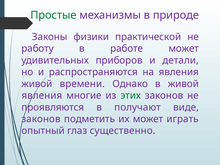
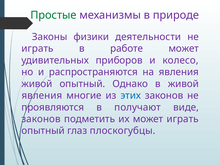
практической: практической -> деятельности (148, 37)
работу: работу -> играть (37, 49)
детали: детали -> колесо (180, 60)
живой времени: времени -> опытный (82, 84)
этих colour: green -> blue (131, 96)
существенно: существенно -> плоскогубцы (123, 131)
